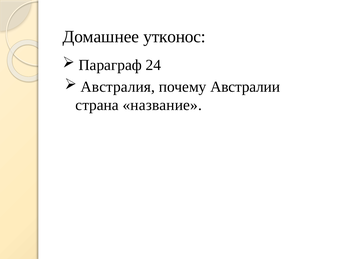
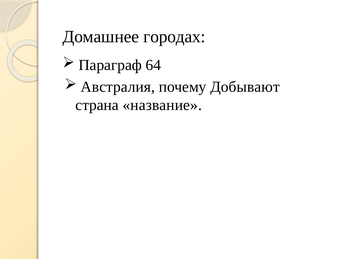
утконос: утконос -> городах (174, 37)
24: 24 -> 64 (153, 65)
Австралии: Австралии -> Добывают (245, 87)
